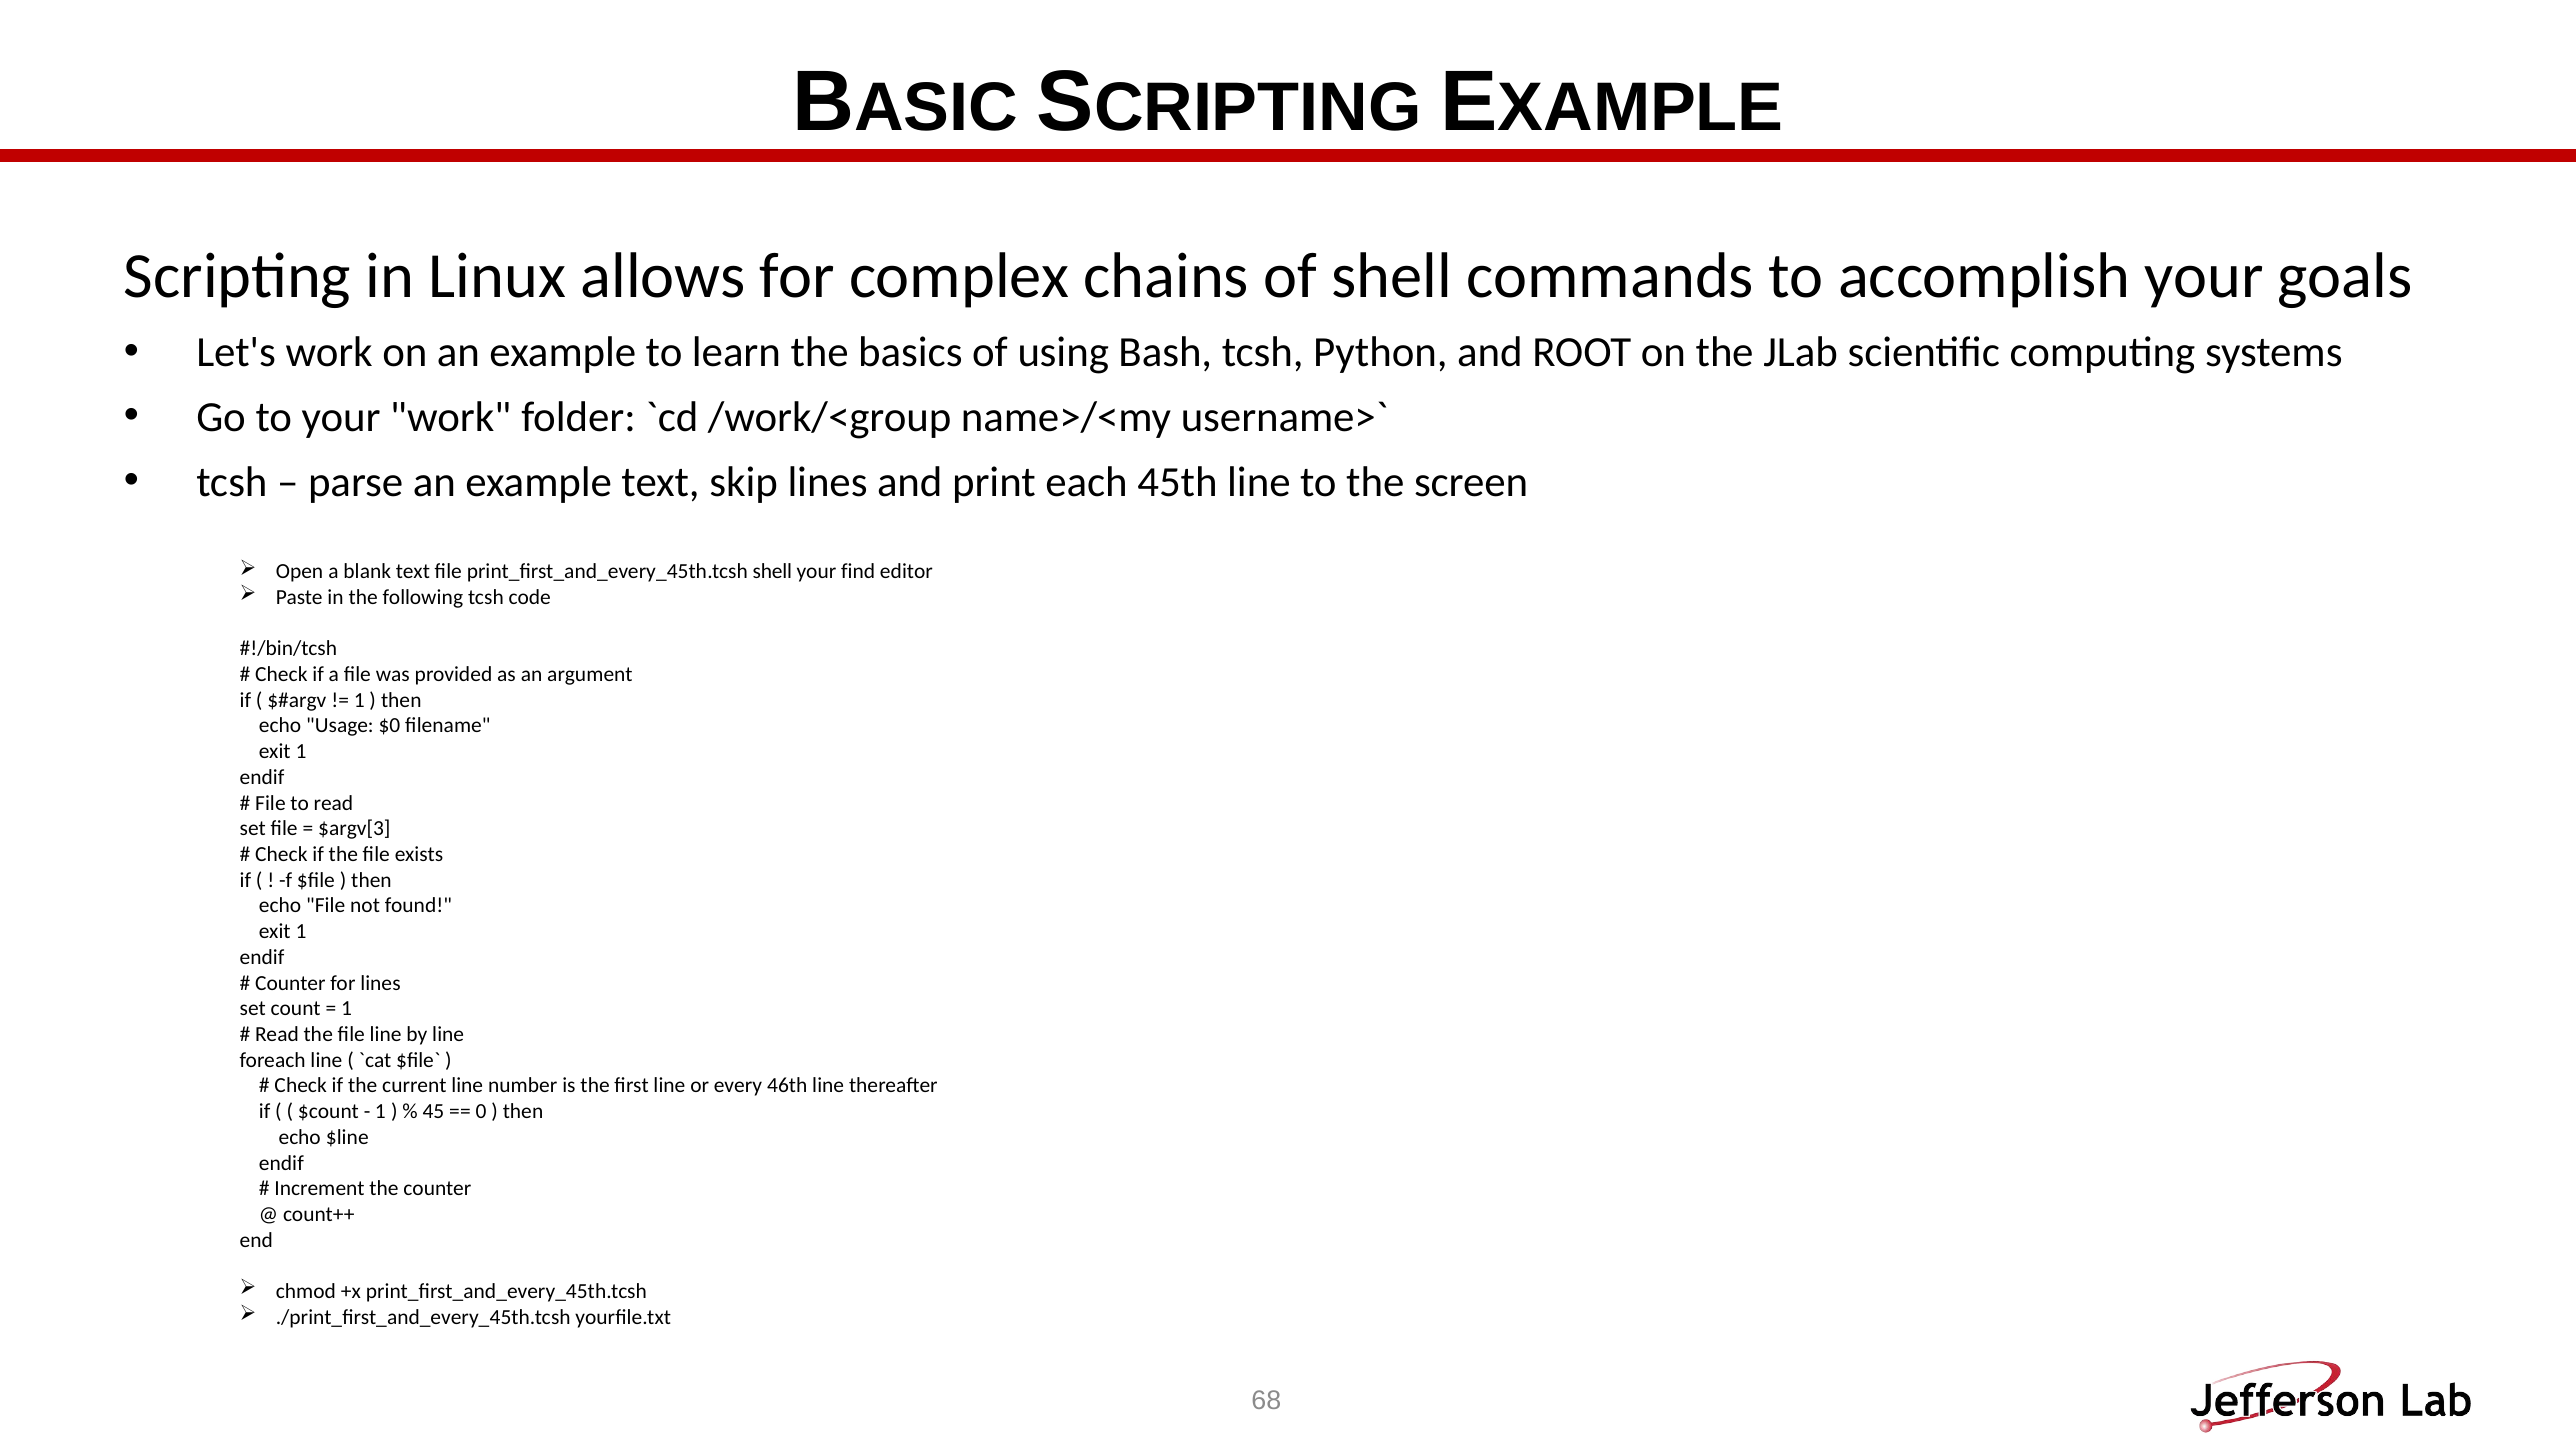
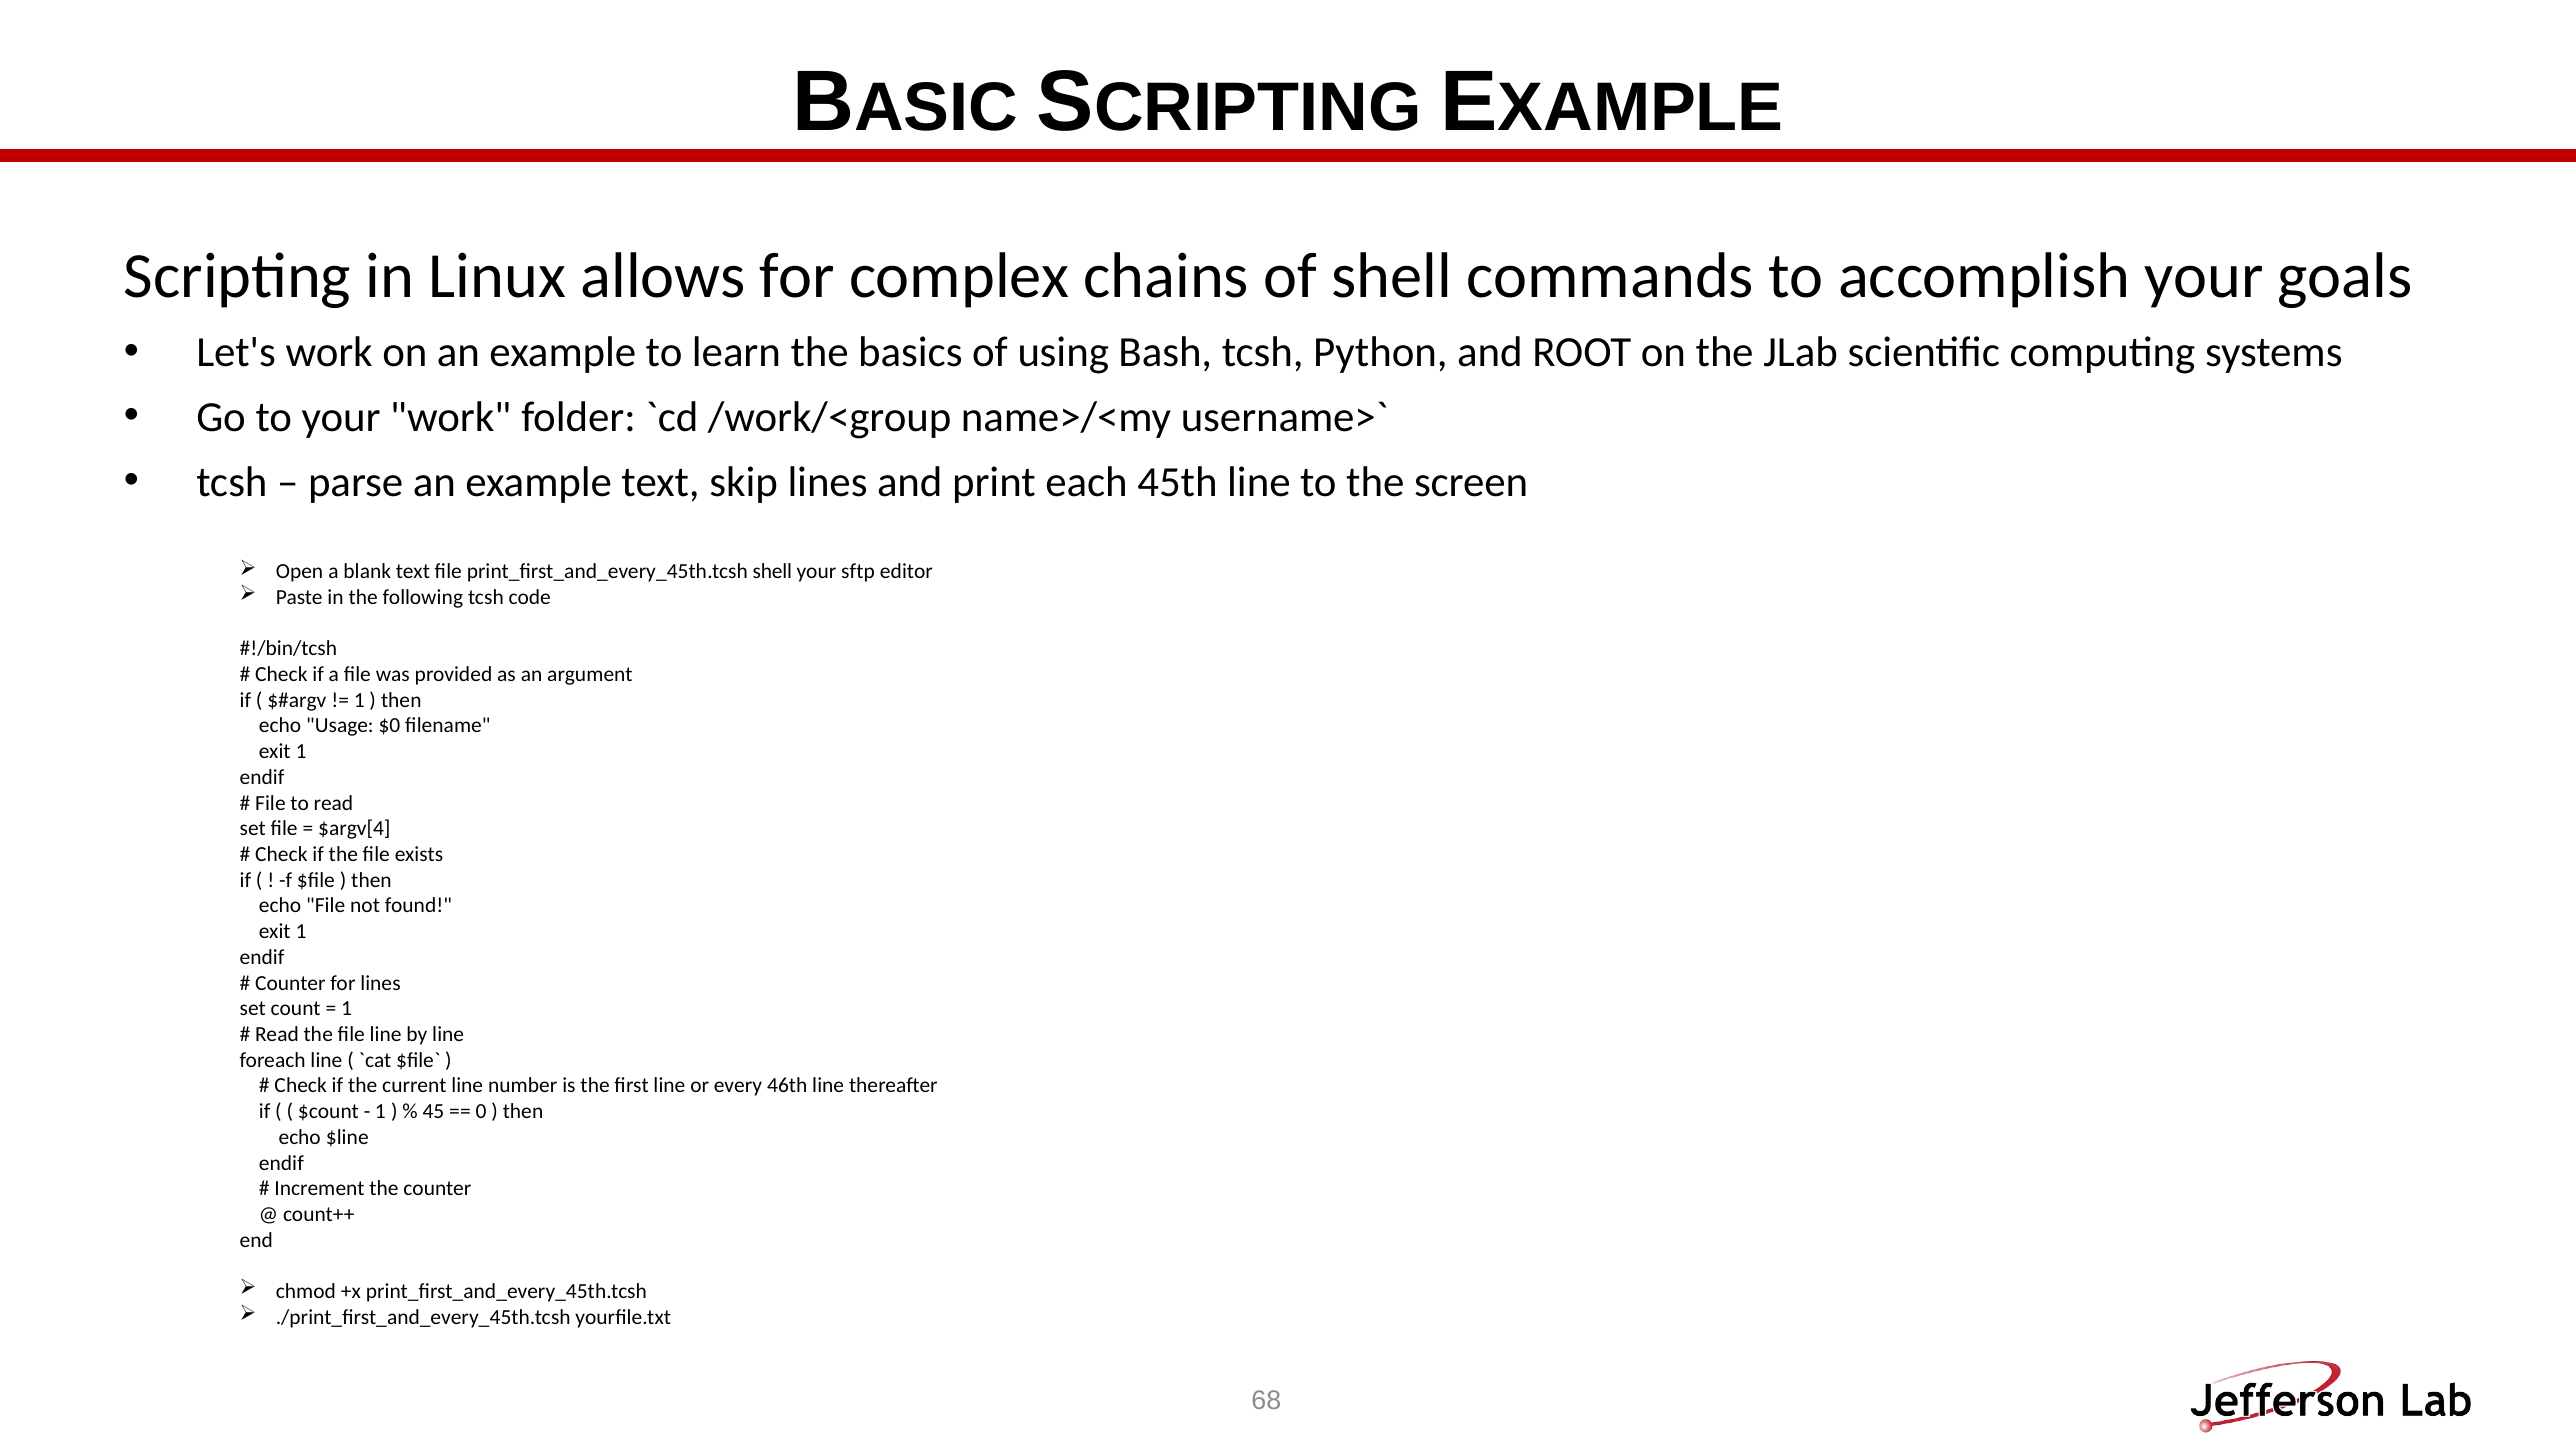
find: find -> sftp (858, 572)
$argv[3: $argv[3 -> $argv[4 (354, 829)
